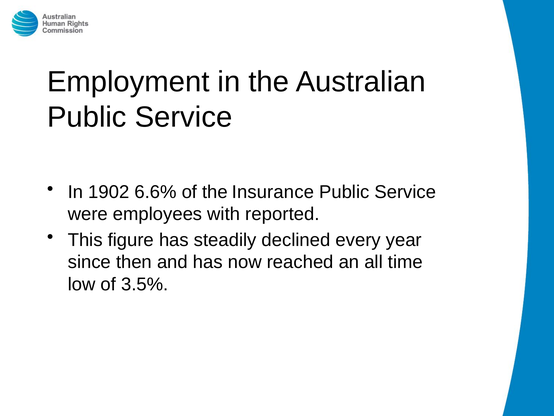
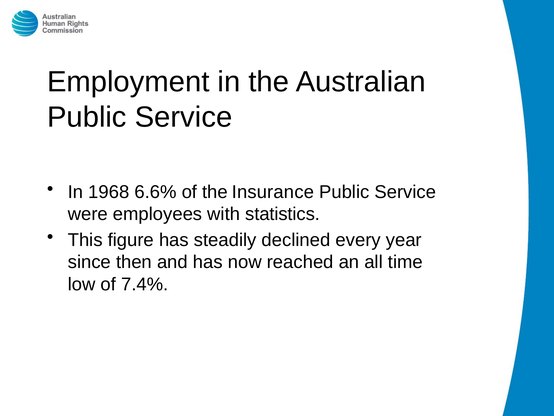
1902: 1902 -> 1968 (109, 192)
reported: reported -> statistics (283, 214)
3.5%: 3.5% -> 7.4% (145, 284)
